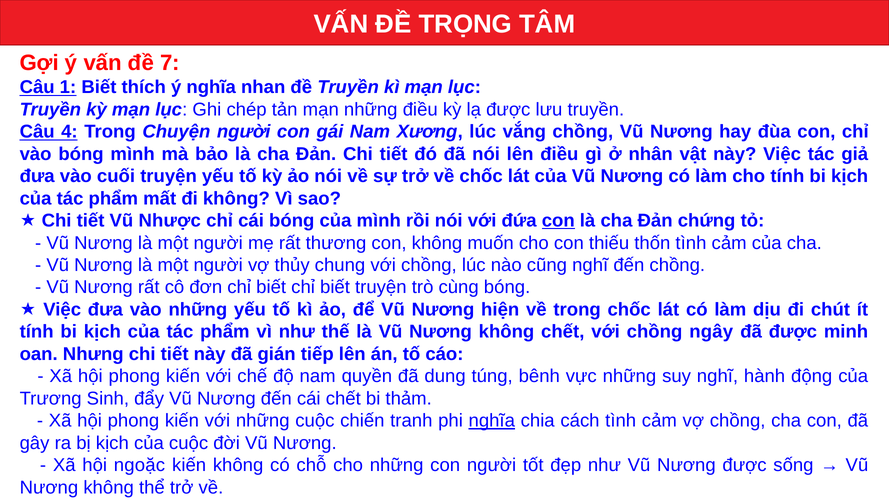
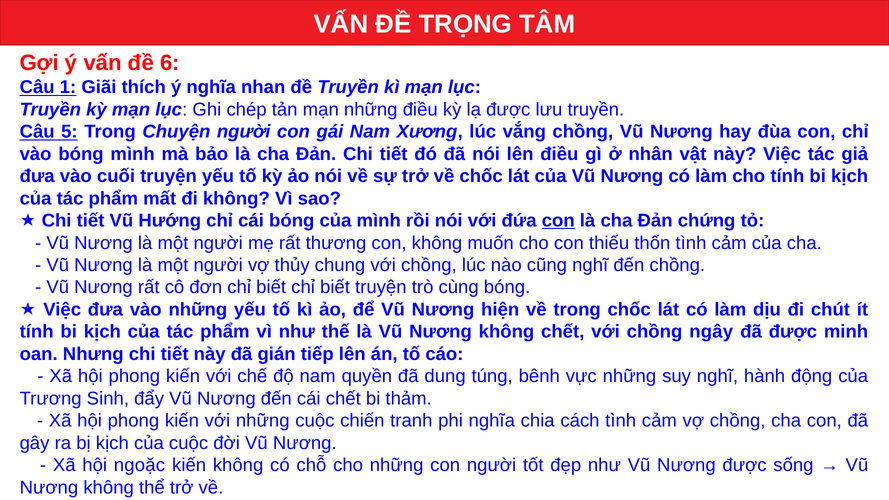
7: 7 -> 6 (170, 63)
1 Biết: Biết -> Giãi (99, 87)
4: 4 -> 5 (69, 132)
Nhược: Nhược -> Hướng (170, 221)
nghĩa underline: present -> none (492, 421)
